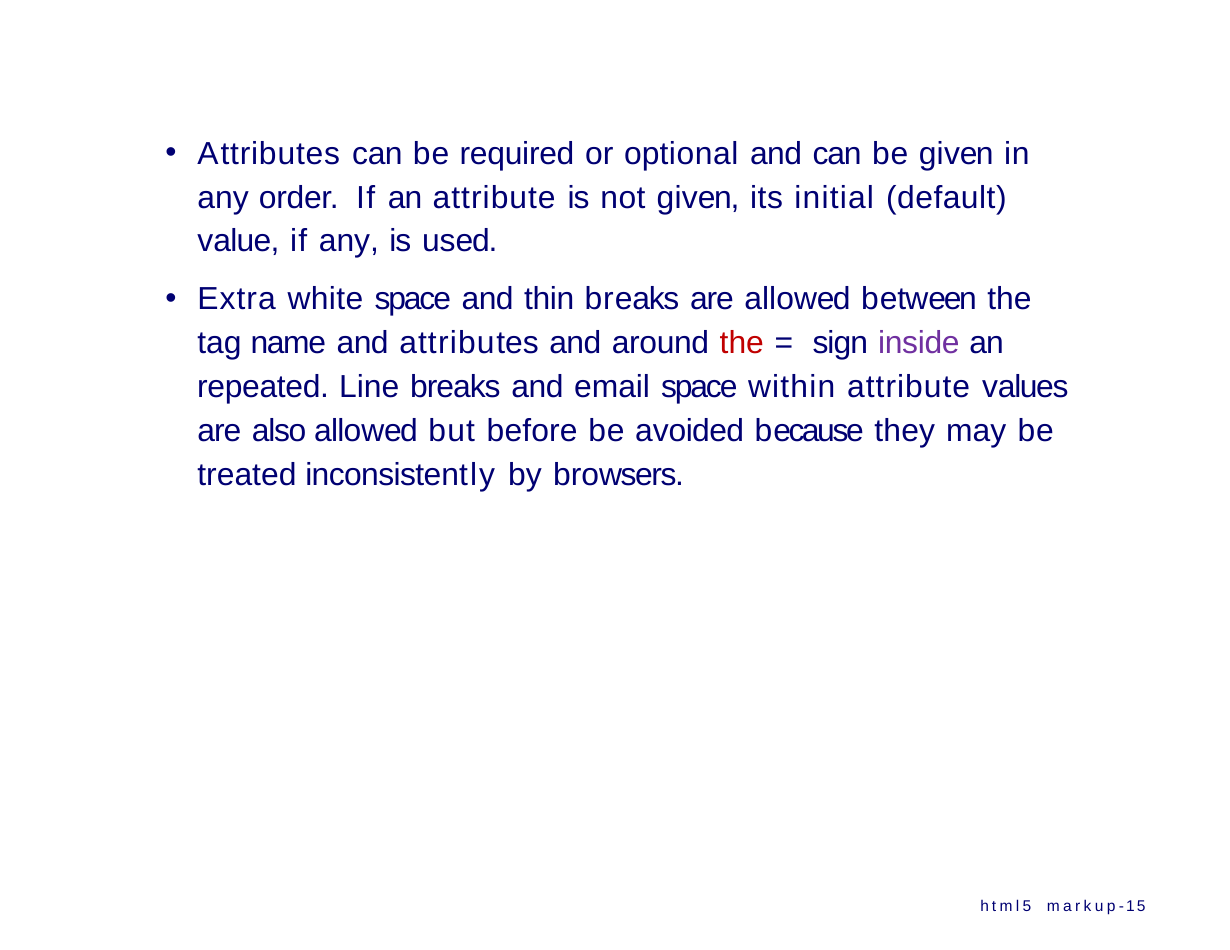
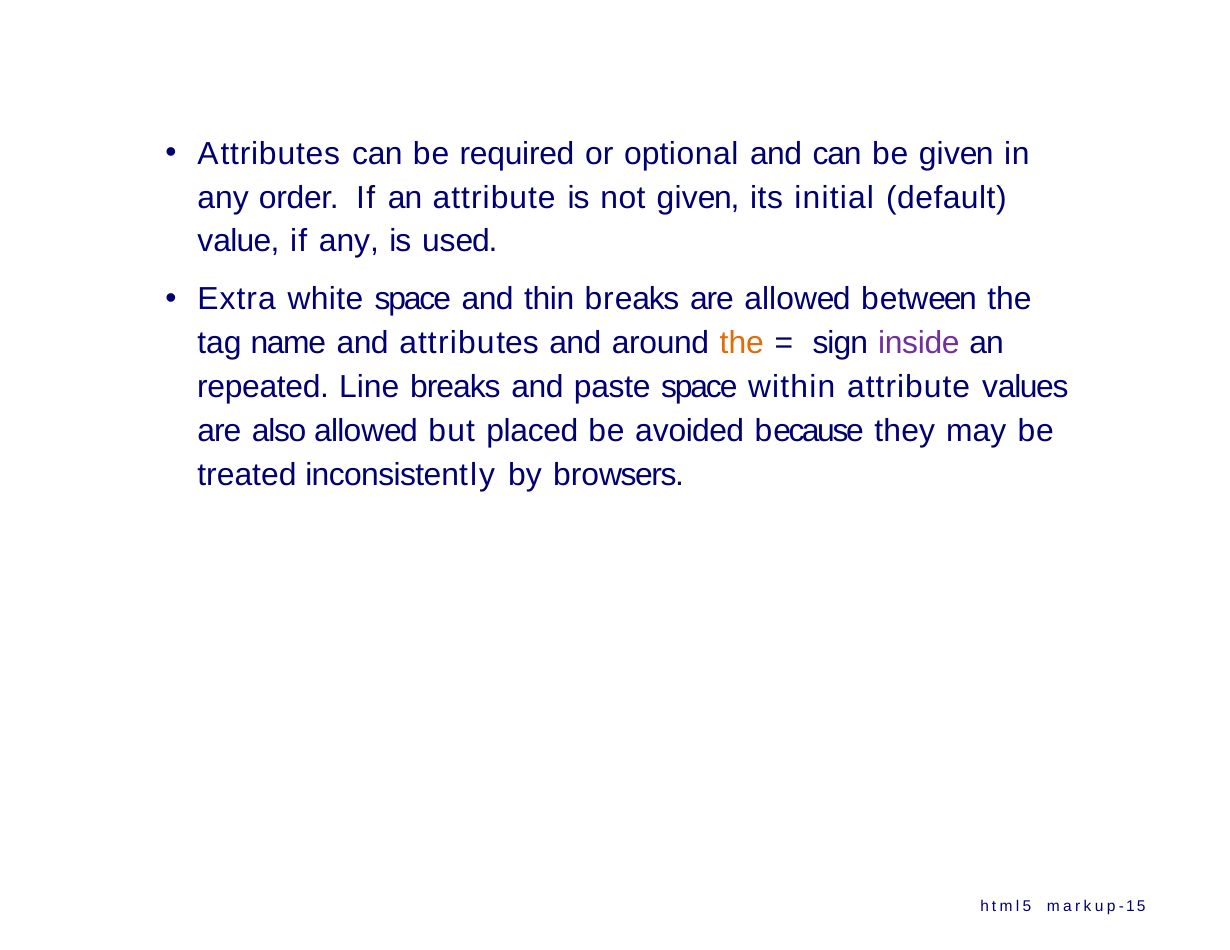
the colour: red -> orange (742, 343)
email: email -> paste (612, 387)
before: before -> placed (532, 431)
